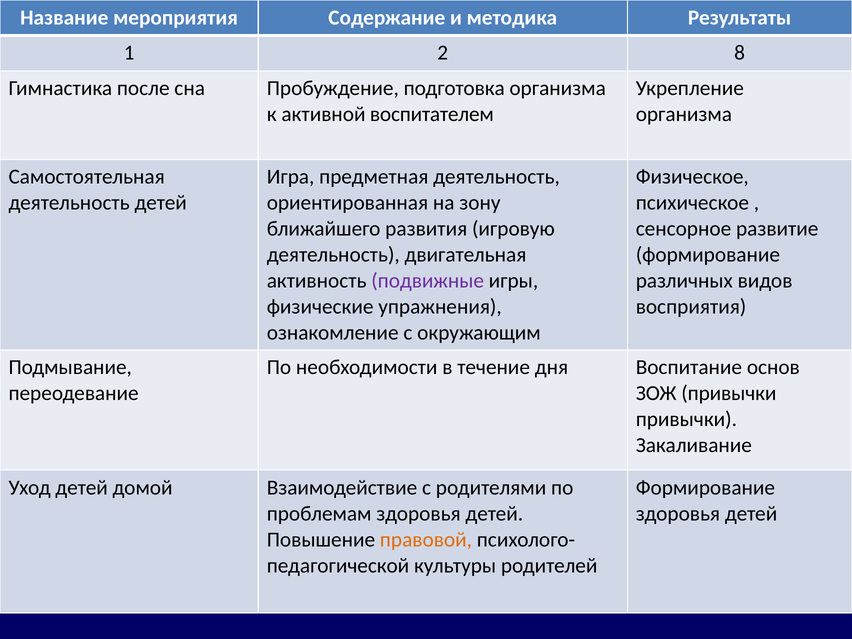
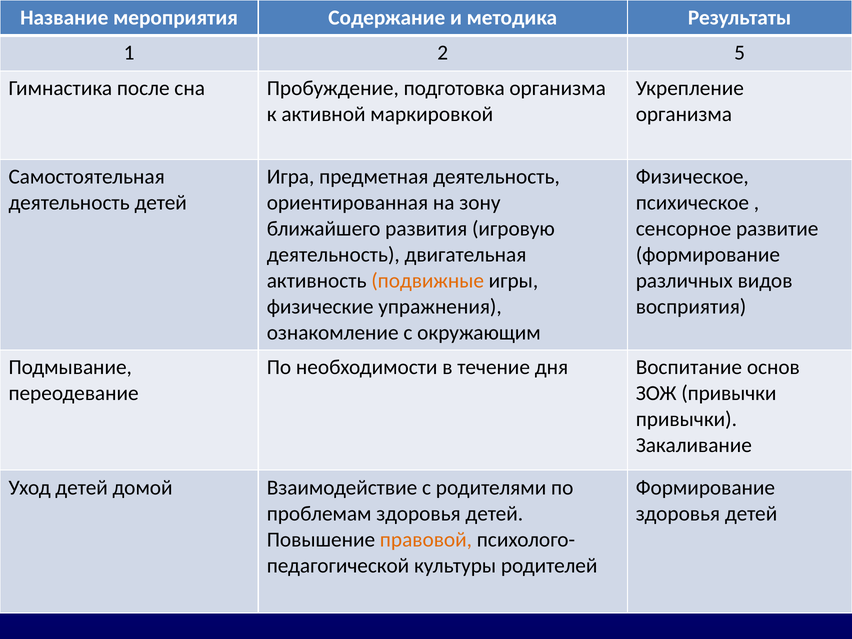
8: 8 -> 5 (740, 53)
воспитателем: воспитателем -> маркировкой (432, 114)
подвижные colour: purple -> orange (428, 281)
